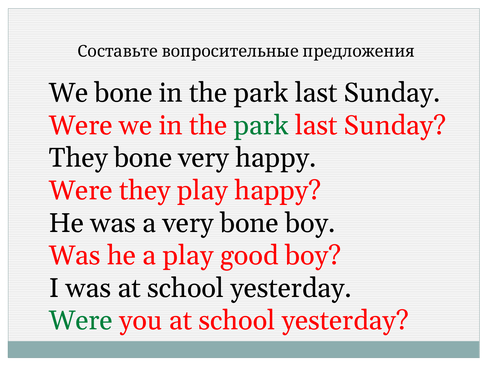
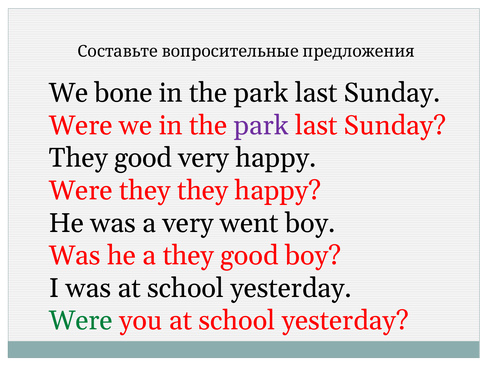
park colour: green -> purple (261, 126)
bone: bone -> good (143, 158)
they play: play -> they (203, 191)
very bone: bone -> went (249, 223)
a play: play -> they (188, 256)
